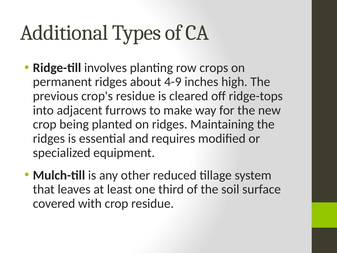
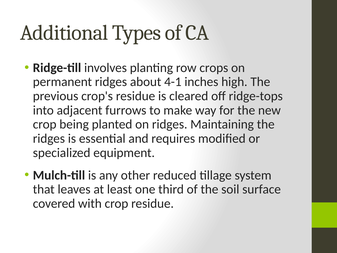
4-9: 4-9 -> 4-1 (173, 82)
